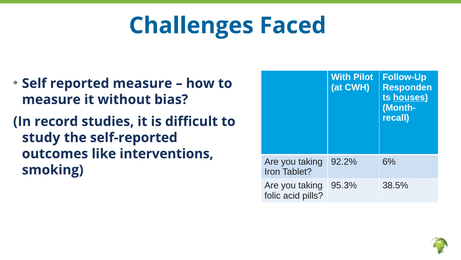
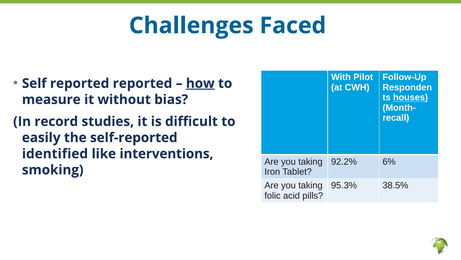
reported measure: measure -> reported (142, 83)
how underline: none -> present (200, 83)
study: study -> easily (41, 137)
outcomes: outcomes -> identified (55, 153)
